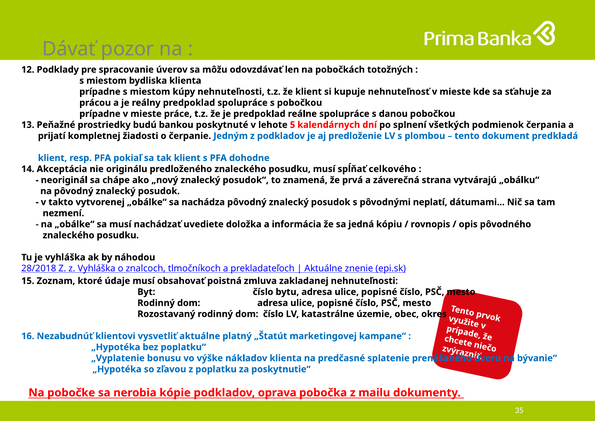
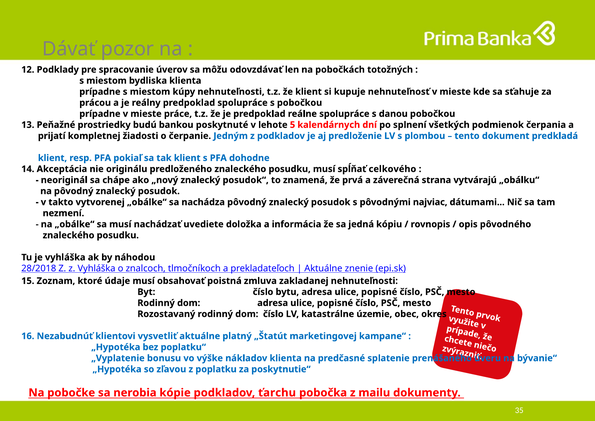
neplatí: neplatí -> najviac (430, 202)
oprava: oprava -> ťarchu (277, 392)
